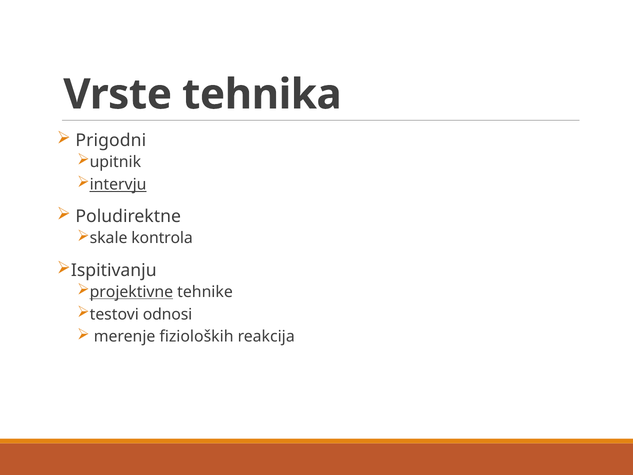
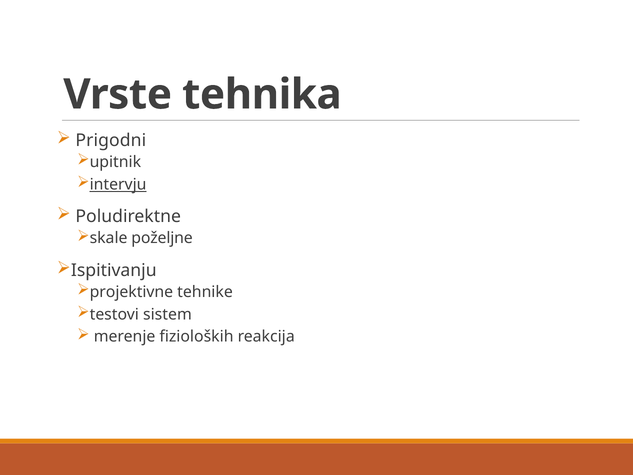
kontrola: kontrola -> poželjne (162, 238)
projektivne underline: present -> none (131, 292)
odnosi: odnosi -> sistem (167, 314)
